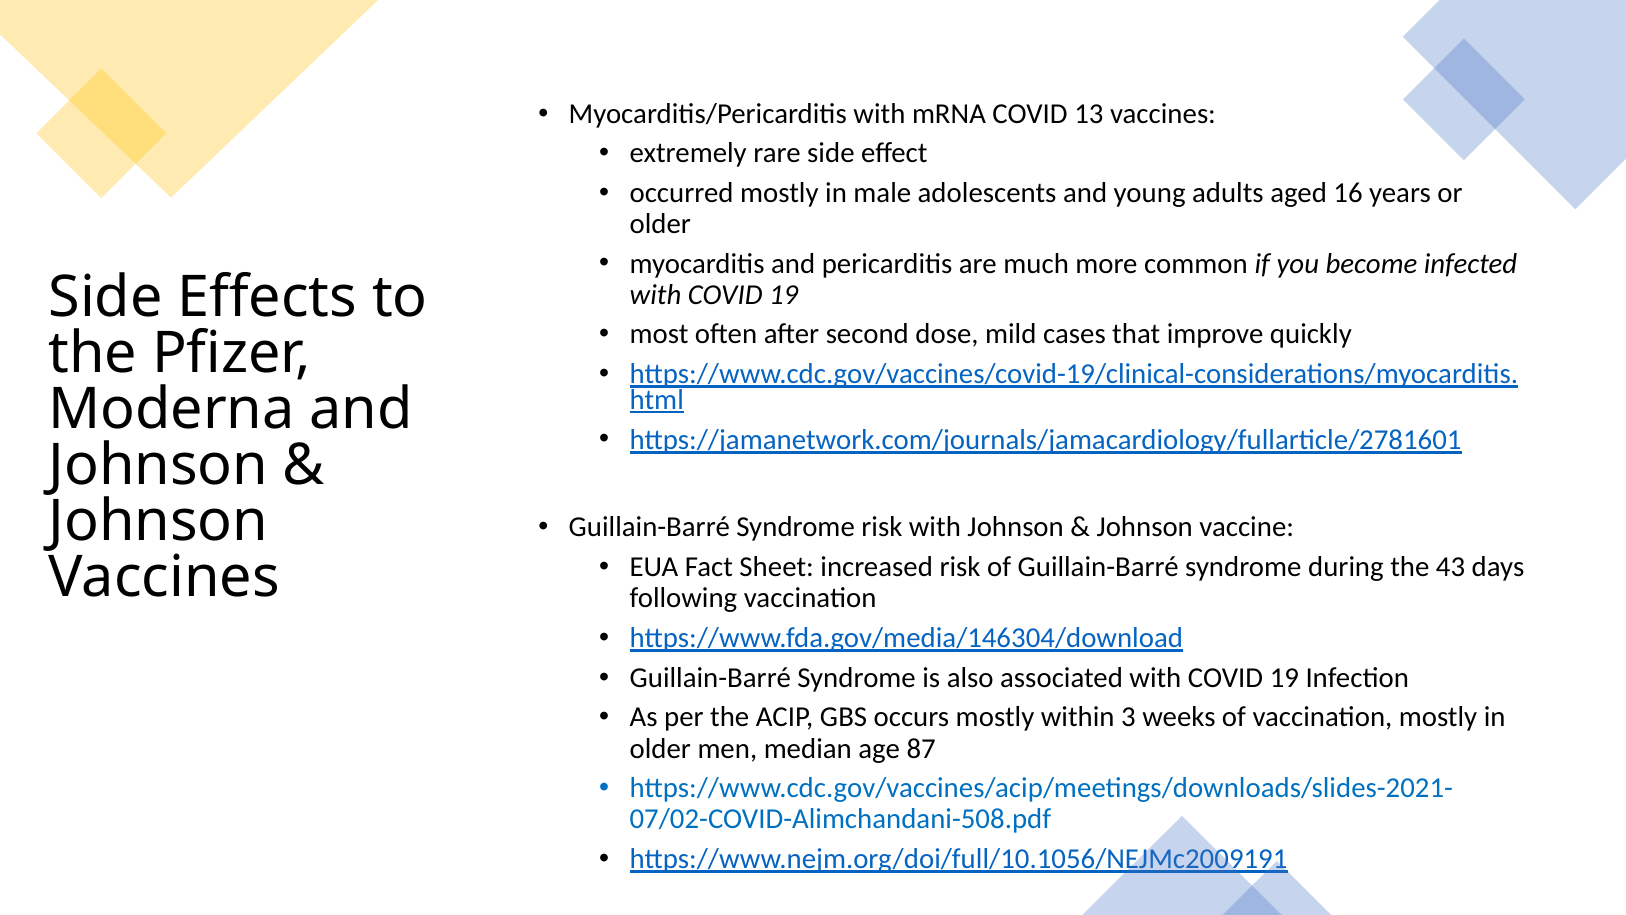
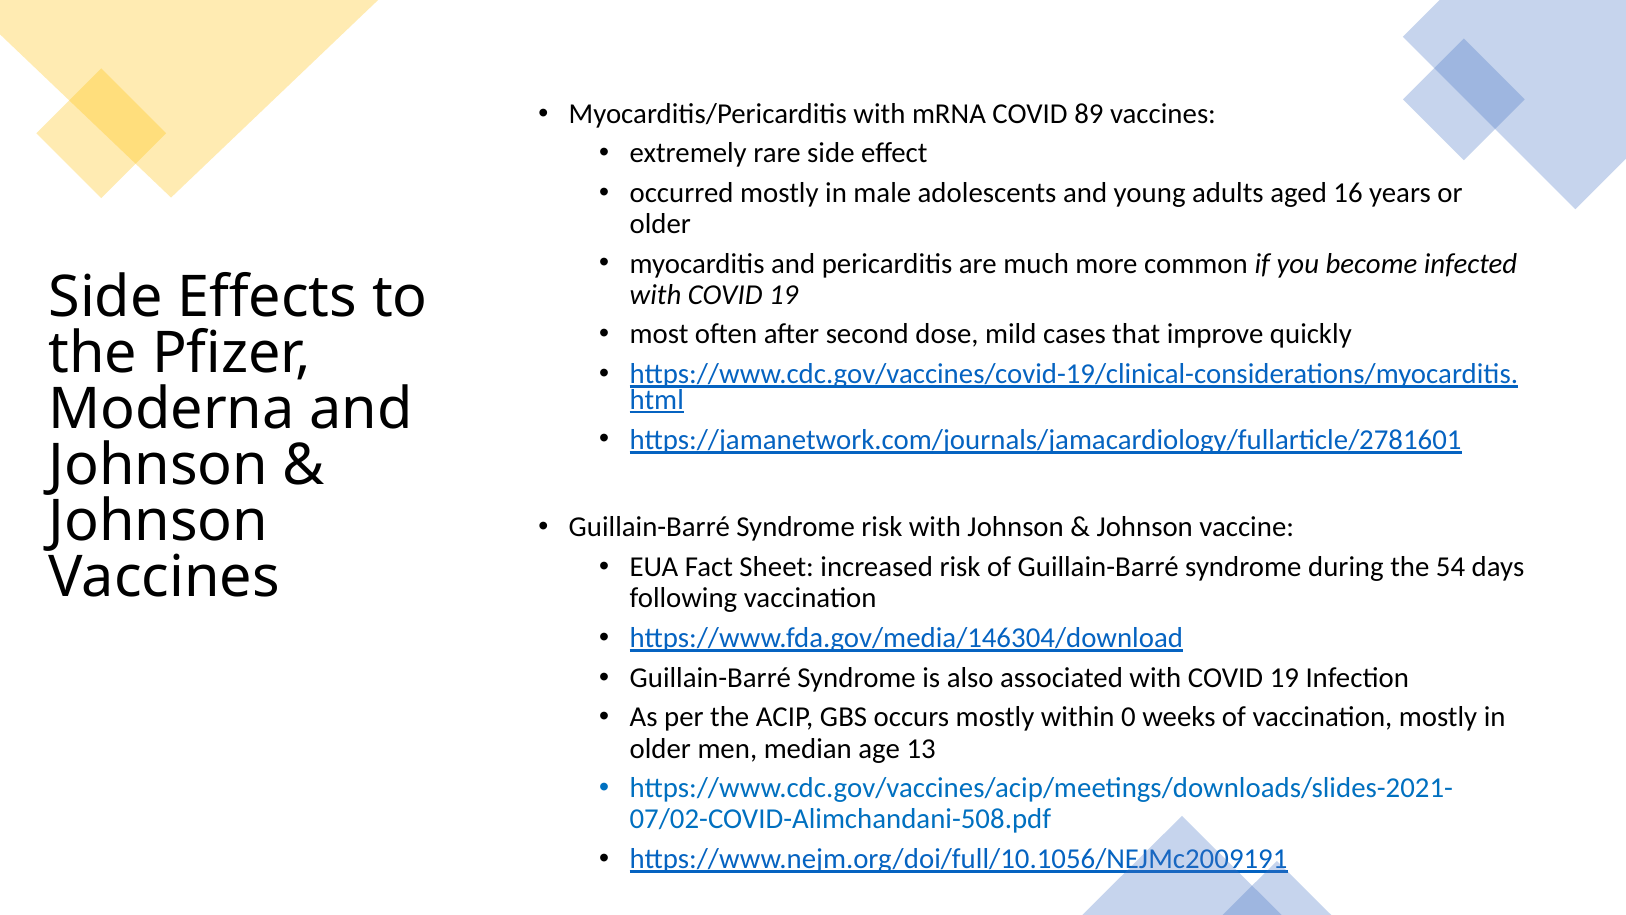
13: 13 -> 89 (1089, 114)
43: 43 -> 54 (1451, 567)
3: 3 -> 0 (1128, 717)
87: 87 -> 13 (921, 748)
